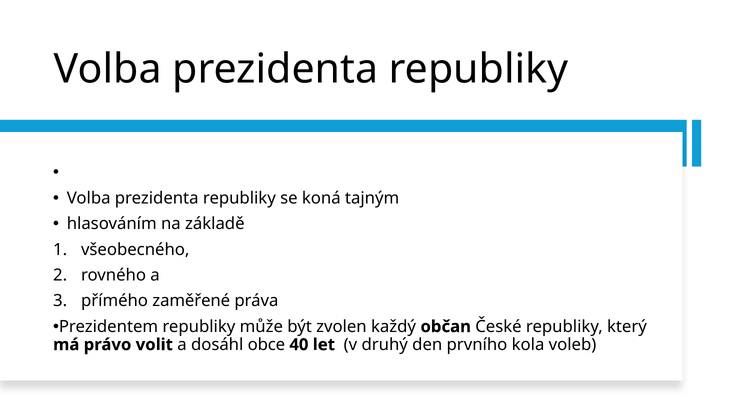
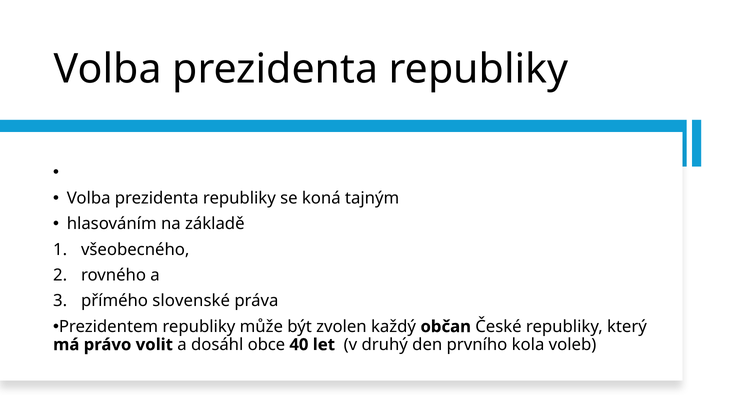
zaměřené: zaměřené -> slovenské (191, 301)
